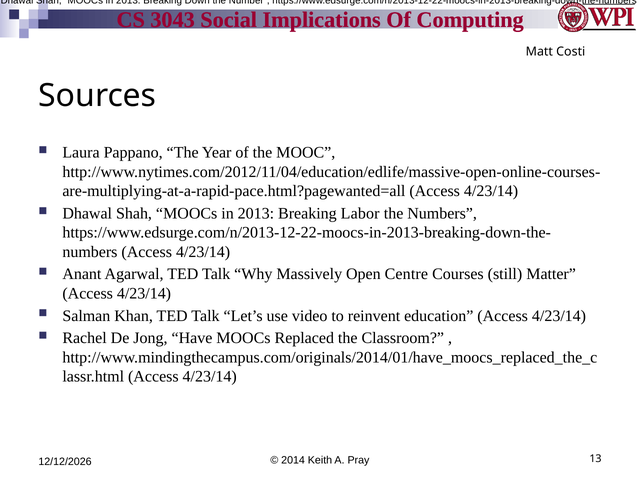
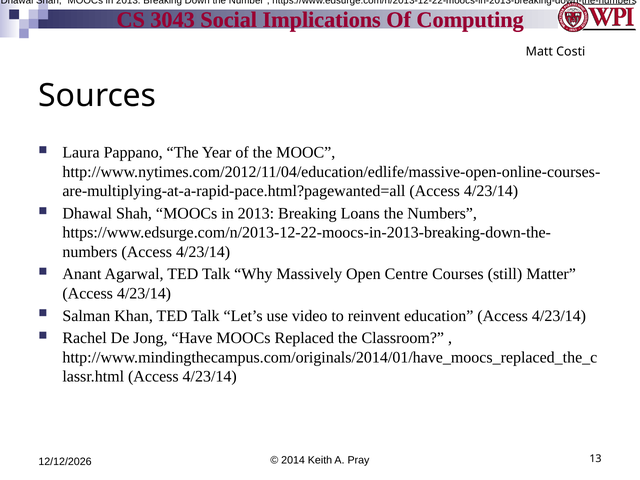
Labor: Labor -> Loans (360, 213)
